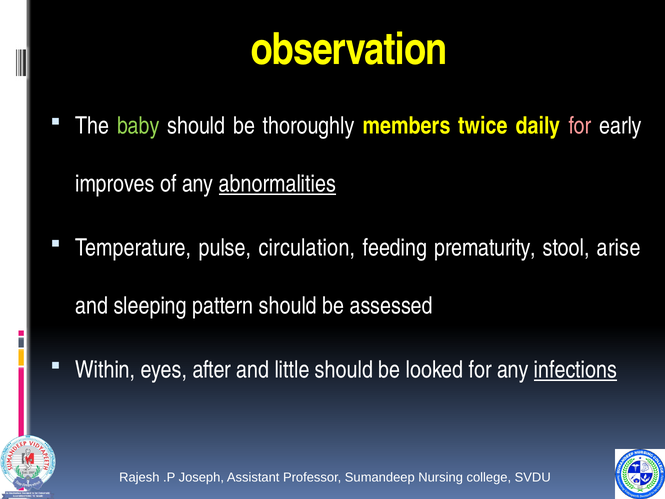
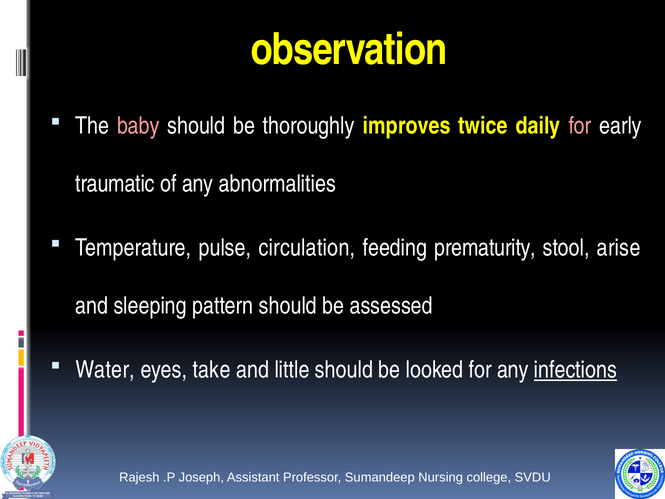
baby colour: light green -> pink (138, 126)
members: members -> improves (407, 126)
improves: improves -> traumatic (115, 184)
abnormalities underline: present -> none (277, 184)
Within: Within -> Water (105, 370)
after: after -> take (212, 370)
